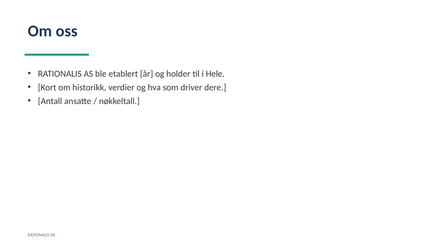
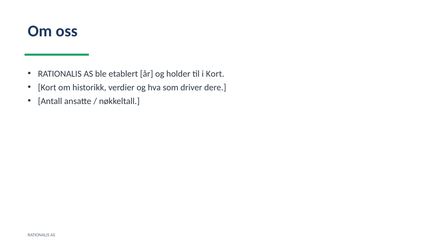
i Hele: Hele -> Kort (215, 74)
